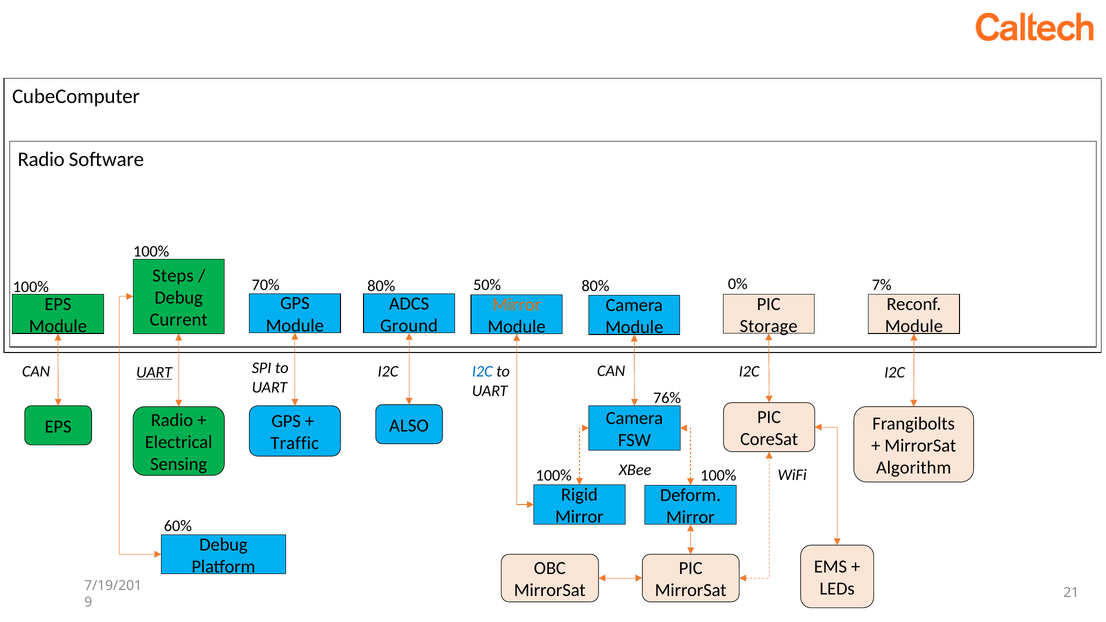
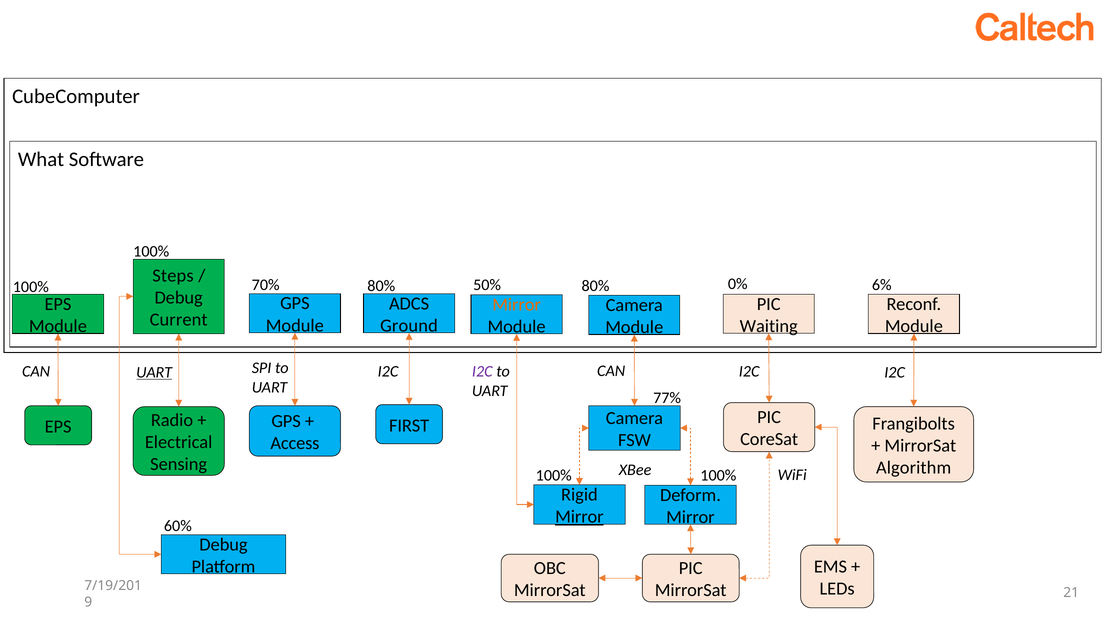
Radio: Radio -> What (41, 159)
7%: 7% -> 6% (882, 285)
Storage: Storage -> Waiting (769, 326)
I2C colour: blue -> purple (482, 372)
76%: 76% -> 77% (667, 398)
ALSO: ALSO -> FIRST (409, 426)
Traffic: Traffic -> Access (295, 443)
Mirror underline: none -> present (579, 517)
